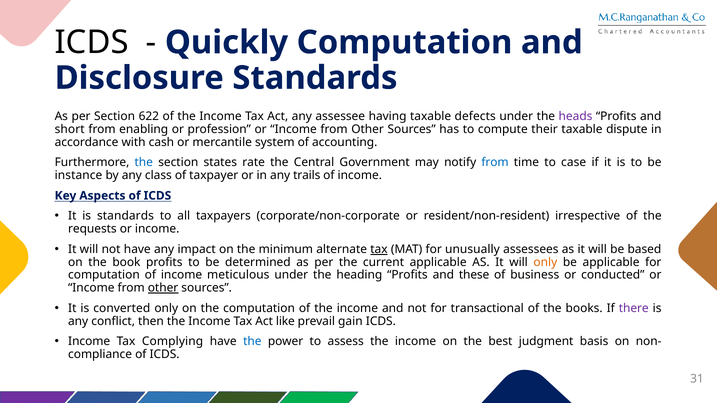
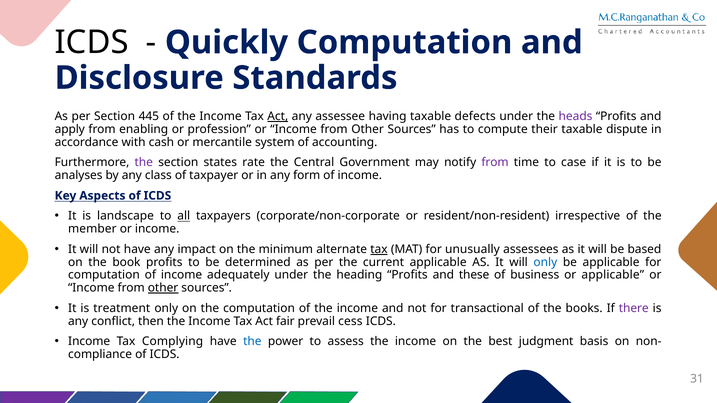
622: 622 -> 445 (149, 116)
Act underline: none -> present (278, 116)
short: short -> apply (70, 129)
the colour: blue -> purple (144, 163)
from colour: blue -> purple (495, 163)
instance: instance -> analyses (79, 175)
trails: trails -> form (307, 175)
is standards: standards -> landscape (126, 216)
all underline: none -> present (184, 216)
requests: requests -> member (92, 229)
only colour: orange -> blue (545, 262)
meticulous: meticulous -> adequately (238, 275)
or conducted: conducted -> applicable (613, 275)
converted: converted -> treatment (122, 309)
like: like -> fair (285, 321)
gain: gain -> cess (350, 321)
